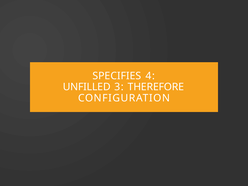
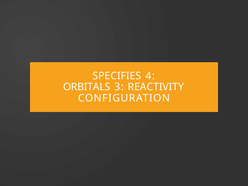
UNFILLED: UNFILLED -> ORBITALS (87, 87)
THEREFORE: THEREFORE -> REACTIVITY (156, 87)
